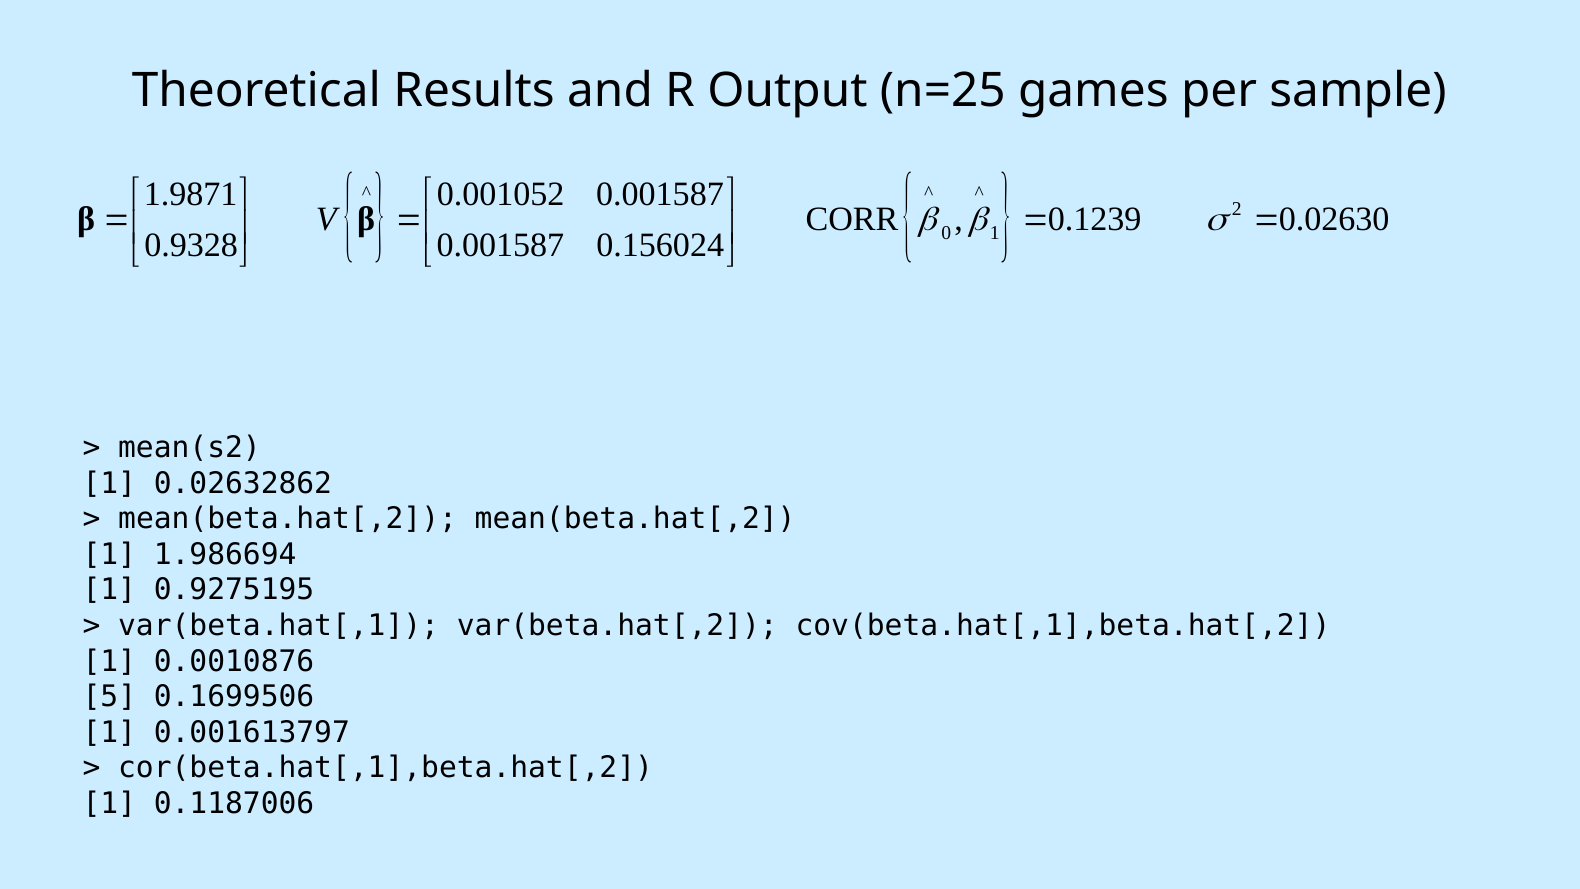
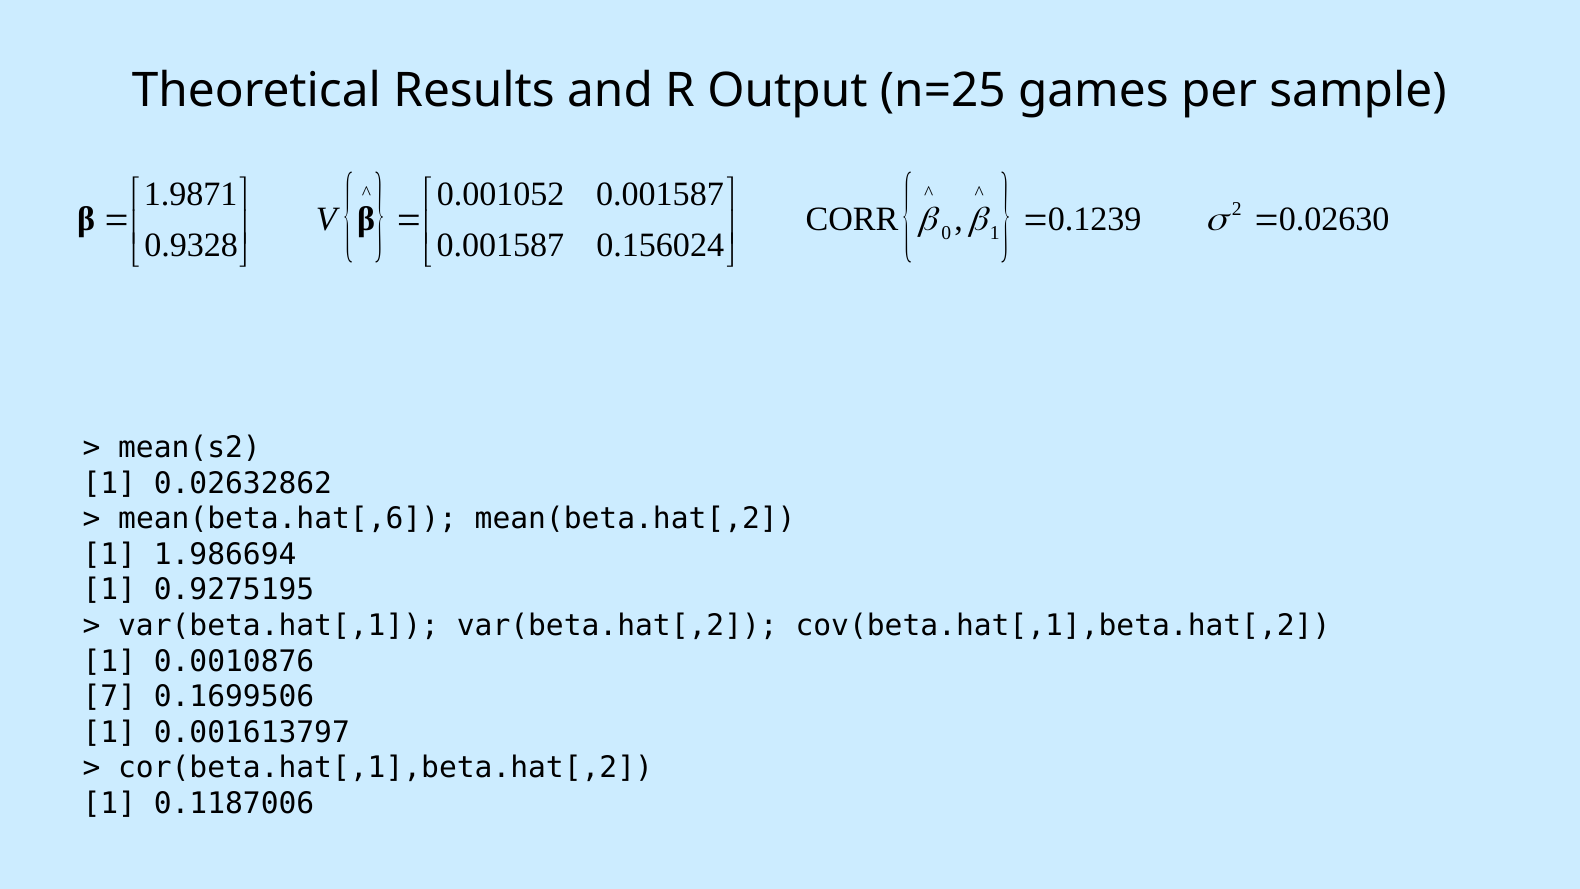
mean(beta.hat[,2: mean(beta.hat[,2 -> mean(beta.hat[,6 (288, 519)
5: 5 -> 7 (109, 697)
